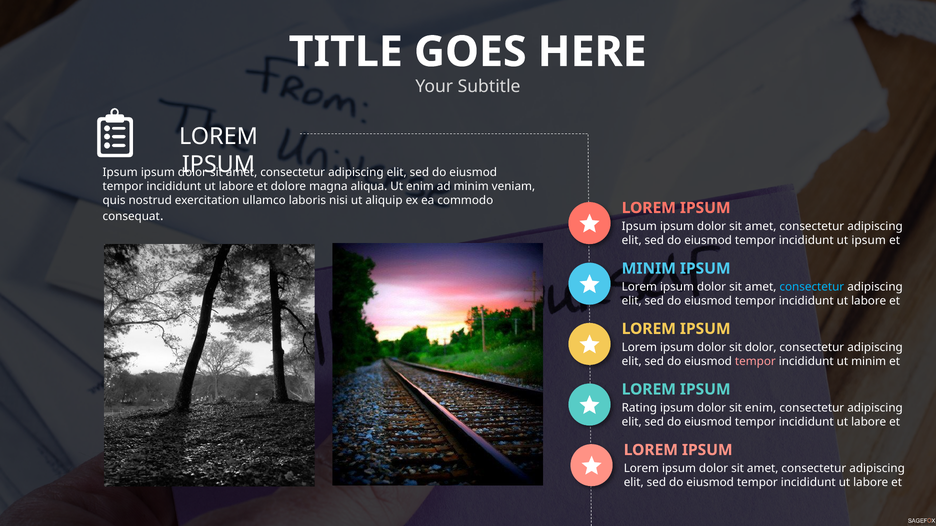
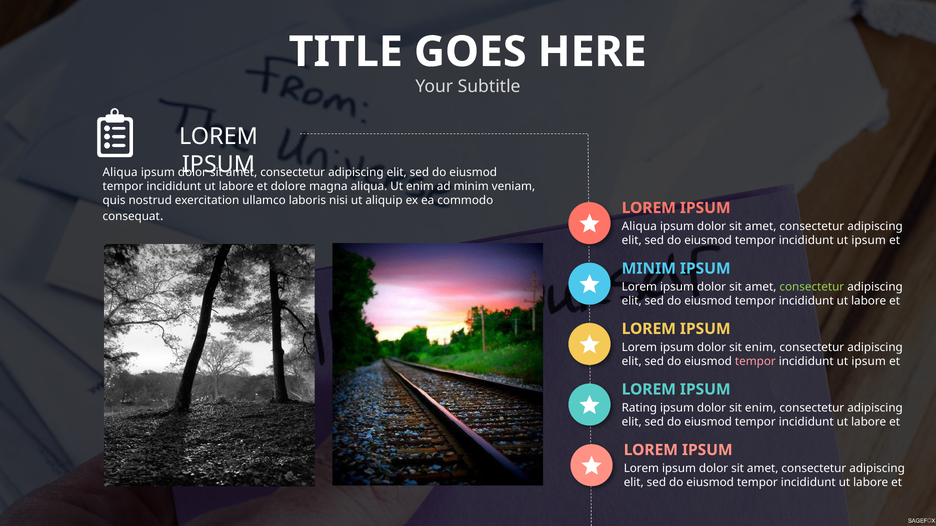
Ipsum: Ipsum -> Aliqua (120, 173)
Ipsum: Ipsum -> Aliqua (639, 227)
consectetur colour: light blue -> light green (812, 287)
dolor: dolor -> enim (761, 347)
minim: minim -> ipsum (869, 362)
